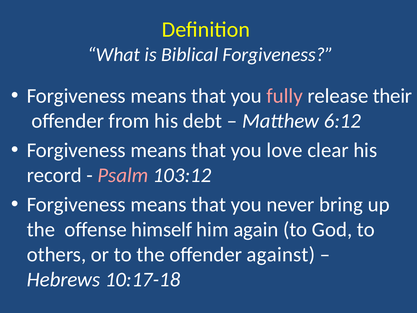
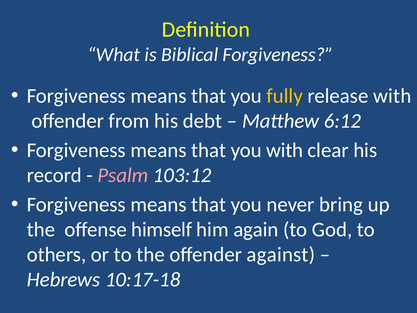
fully colour: pink -> yellow (285, 96)
release their: their -> with (392, 96)
you love: love -> with (285, 150)
